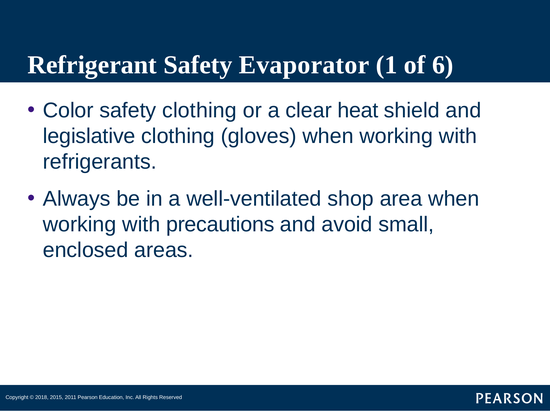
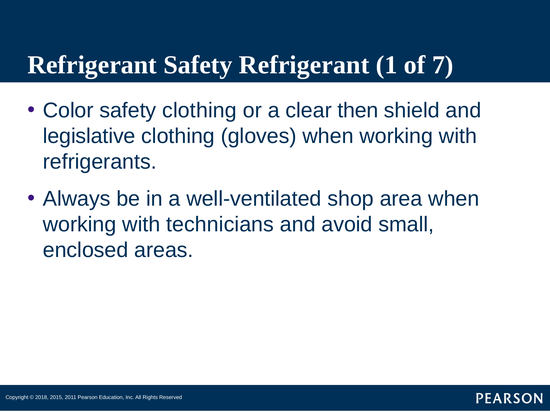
Safety Evaporator: Evaporator -> Refrigerant (304, 65)
6: 6 -> 7 (443, 65)
heat: heat -> then (358, 111)
precautions: precautions -> technicians (220, 225)
